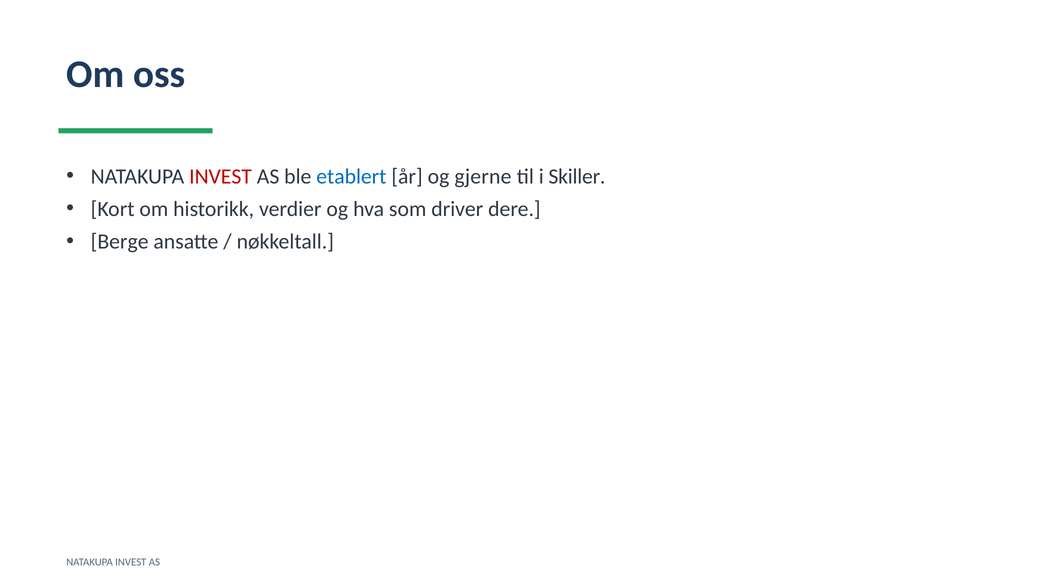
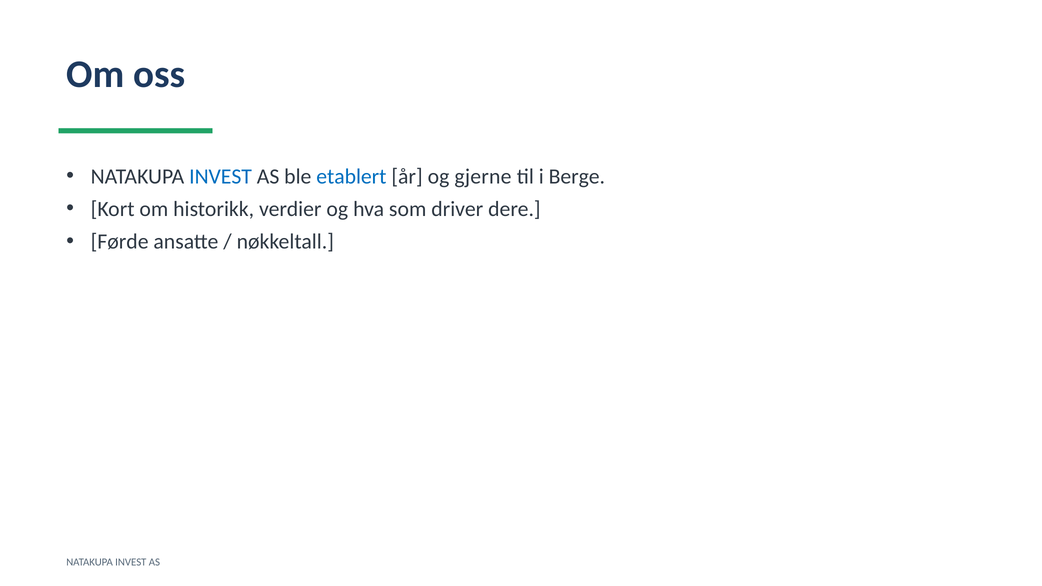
INVEST colour: red -> blue (221, 176)
Skiller: Skiller -> Berge (577, 176)
Berge: Berge -> Førde (120, 242)
